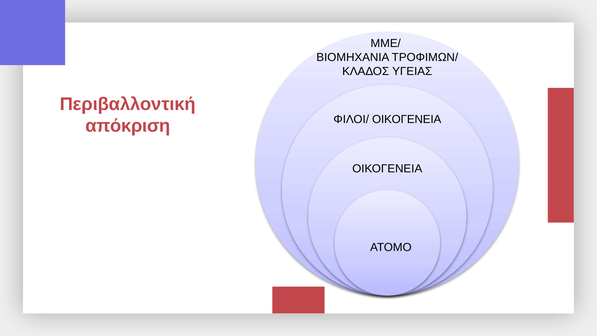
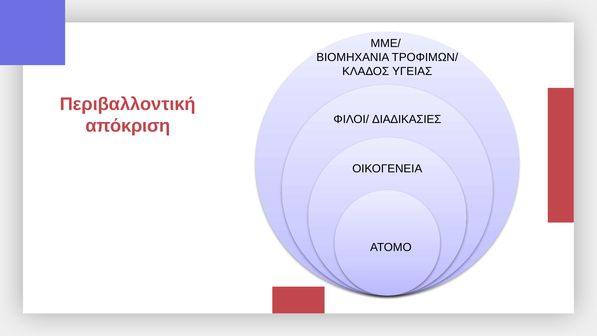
ΦΙΛΟΙ/ ΟΙΚΟΓΕΝΕΙΑ: ΟΙΚΟΓΕΝΕΙΑ -> ΔΙΑΔΙΚΑΣΙΕΣ (407, 119)
